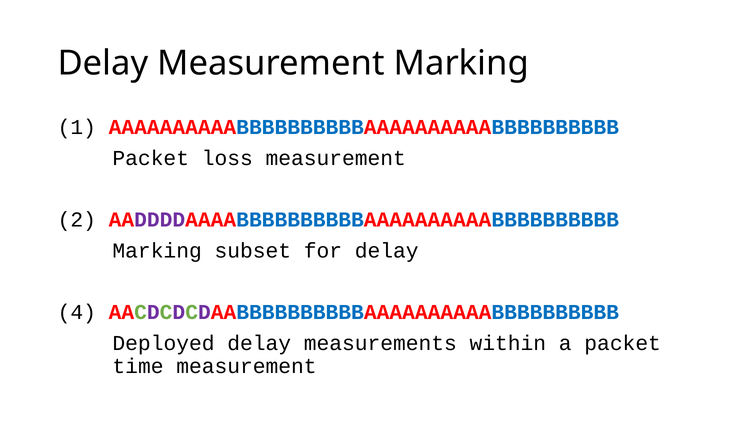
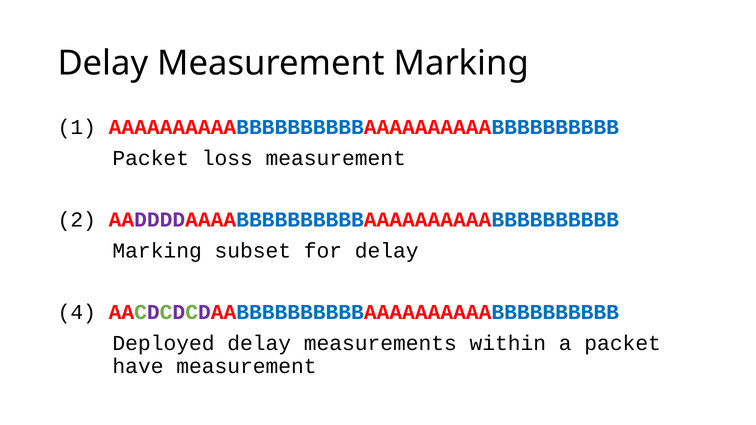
time: time -> have (138, 366)
